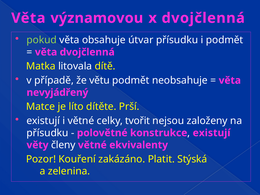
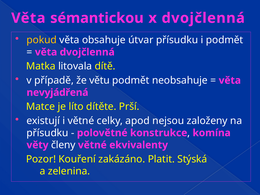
významovou: významovou -> sémantickou (97, 18)
pokud colour: light green -> yellow (42, 40)
nevyjádřený: nevyjádřený -> nevyjádřená (57, 93)
tvořit: tvořit -> apod (138, 121)
existují: existují -> komína (212, 133)
